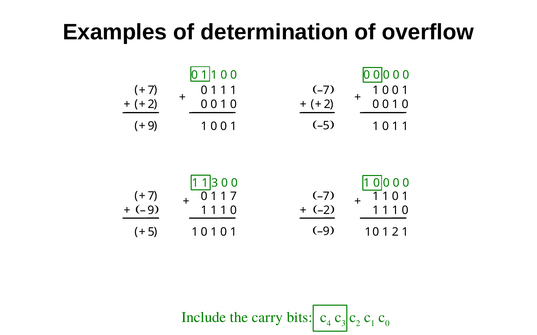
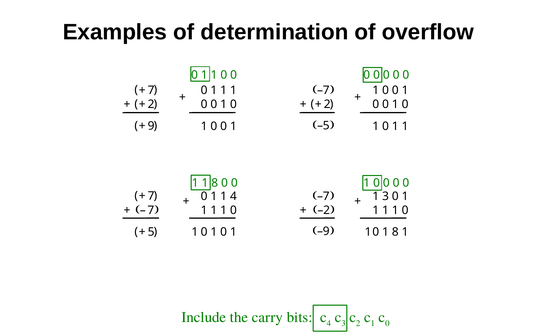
1 1 3: 3 -> 8 (215, 183)
1 7: 7 -> 4 (233, 197)
1: 1 -> 3 (385, 197)
9: 9 -> 7 (151, 211)
0 1 2: 2 -> 8 (395, 232)
